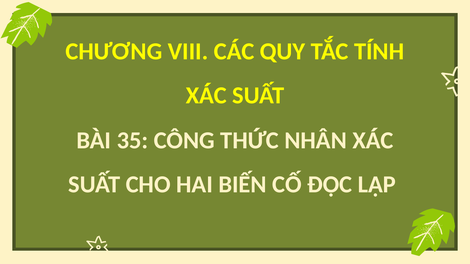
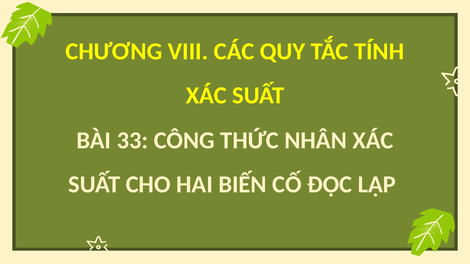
35: 35 -> 33 (132, 141)
